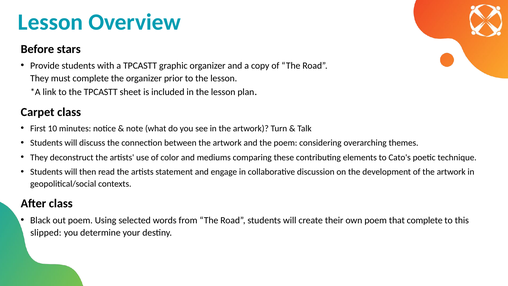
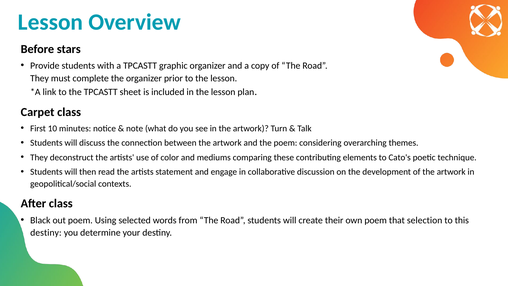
that complete: complete -> selection (425, 220)
slipped: slipped -> destiny (46, 233)
